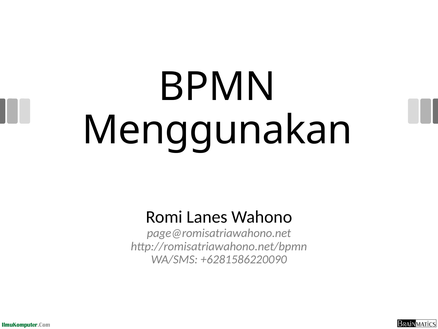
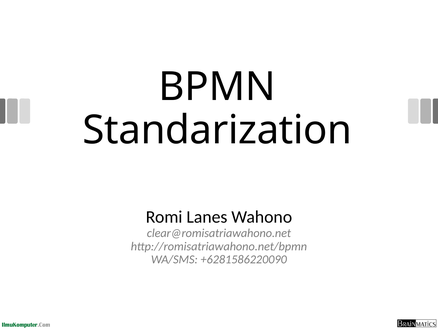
Menggunakan: Menggunakan -> Standarization (217, 130)
page@romisatriawahono.net: page@romisatriawahono.net -> clear@romisatriawahono.net (219, 233)
